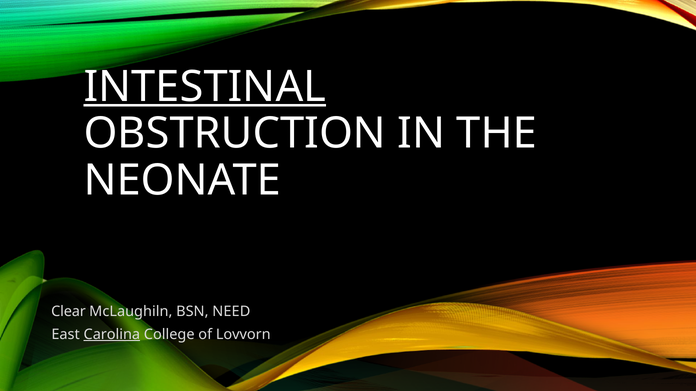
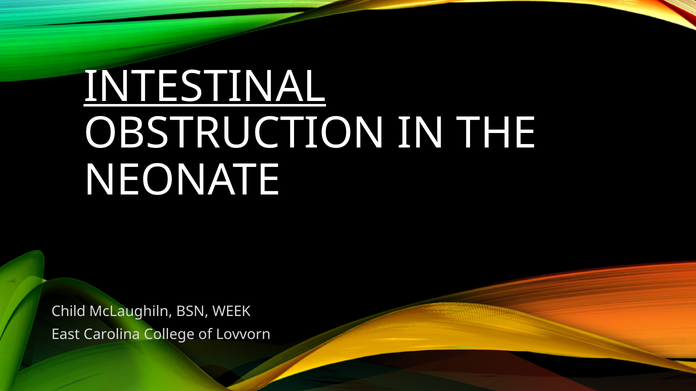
Clear: Clear -> Child (69, 312)
NEED: NEED -> WEEK (231, 312)
Carolina underline: present -> none (112, 335)
